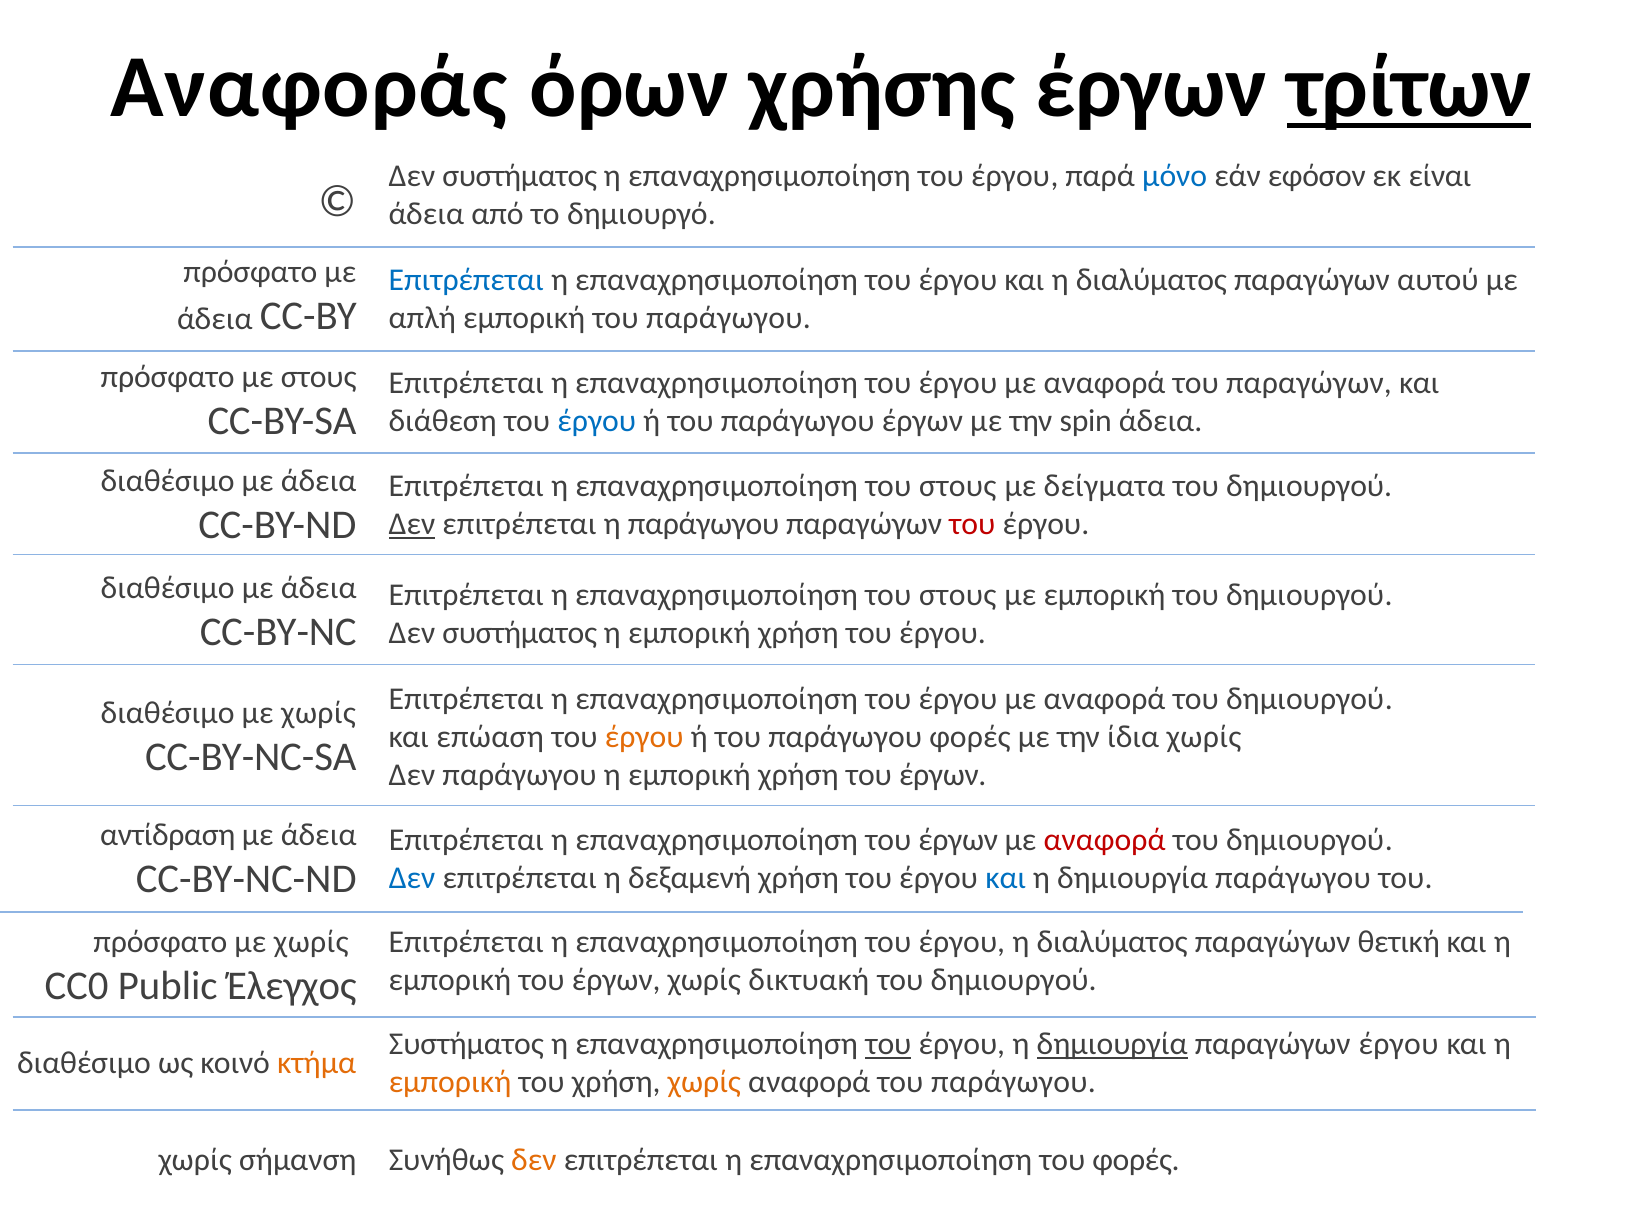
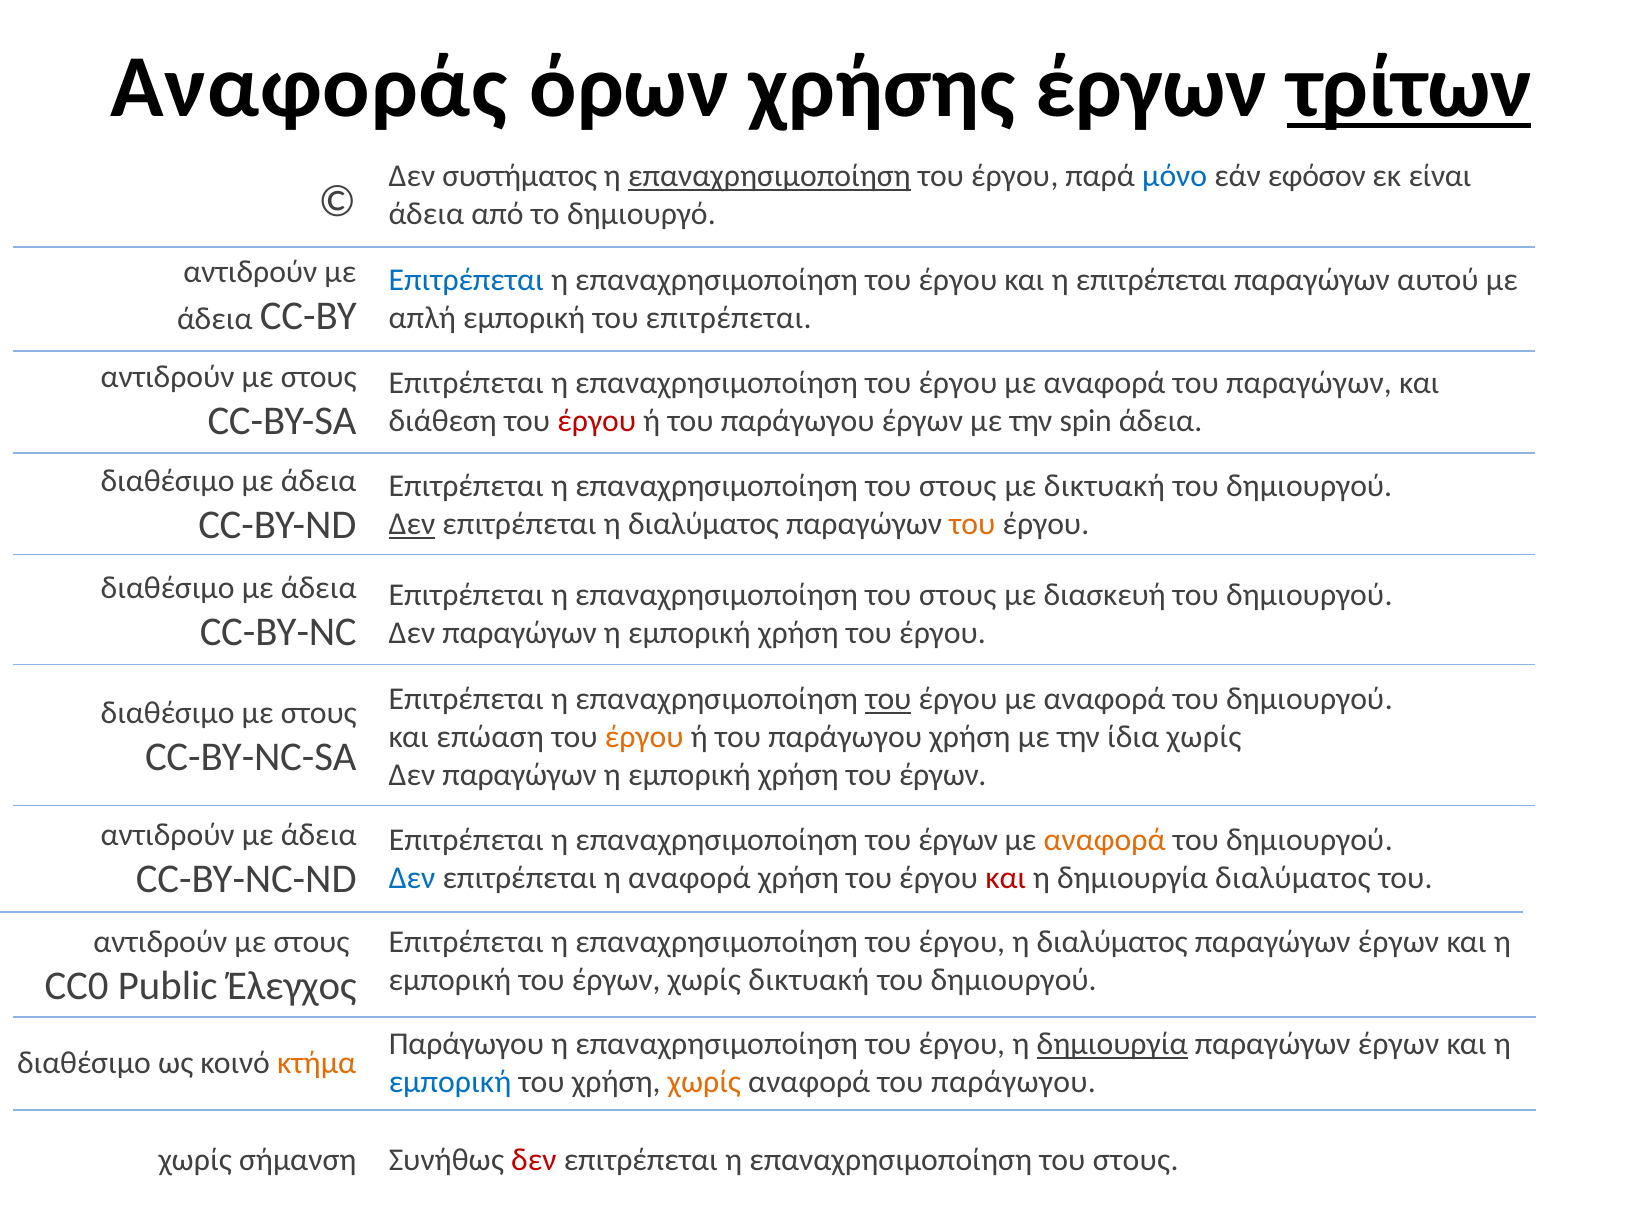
επαναχρησιμοποίηση underline: none -> present (769, 176)
πρόσφατο: πρόσφατο -> αντιδρούν (250, 272)
και η διαλύματος: διαλύματος -> επιτρέπεται (1152, 280)
παράγωγου: παράγωγου -> επιτρέπεται (729, 318)
πρόσφατο: πρόσφατο -> αντιδρούν (168, 377)
έργου colour: blue -> red (597, 421)
με δείγματα: δείγματα -> δικτυακή (1104, 486)
επιτρέπεται η παράγωγου: παράγωγου -> διαλύματος (704, 524)
του colour: red -> orange (972, 524)
με εμπορική: εμπορική -> διασκευή (1105, 595)
συστήματος: συστήματος -> παραγώγων (520, 633)
του underline: none -> present (888, 699)
διαθέσιμο με χωρίς: χωρίς -> στους (319, 713)
παράγωγου φορές: φορές -> χρήση (970, 737)
παράγωγου: παράγωγου -> παραγώγων (520, 775)
αντίδραση: αντίδραση -> αντιδρούν (168, 835)
αναφορά colour: red -> orange (1105, 840)
η δεξαμενή: δεξαμενή -> αναφορά (689, 878)
και colour: blue -> red (1006, 878)
δημιουργία παράγωγου: παράγωγου -> διαλύματος (1293, 878)
πρόσφατο: πρόσφατο -> αντιδρούν (160, 942)
χωρίς: χωρίς -> στους (311, 942)
θετική: θετική -> έργων (1399, 942)
Συστήματος: Συστήματος -> Παράγωγου (466, 1044)
του underline: present -> none (888, 1044)
έργου: έργου -> έργων (1399, 1044)
εμπορική colour: orange -> blue (450, 1083)
δεν colour: orange -> red (534, 1160)
φορές: φορές -> στους (1136, 1160)
